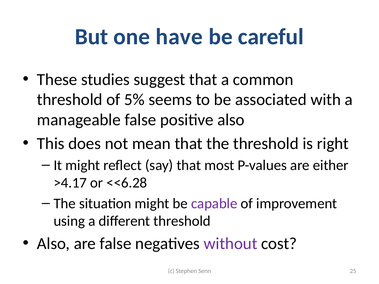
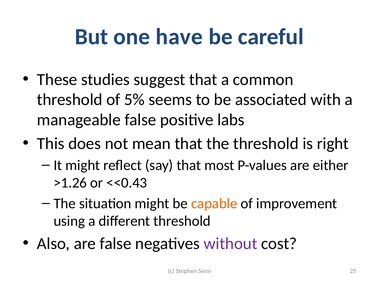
positive also: also -> labs (231, 120)
>4.17: >4.17 -> >1.26 (70, 183)
<<6.28: <<6.28 -> <<0.43 (127, 183)
capable colour: purple -> orange (214, 204)
